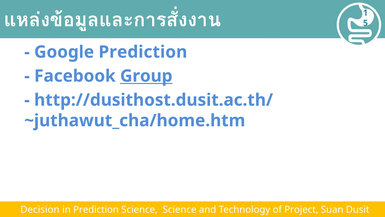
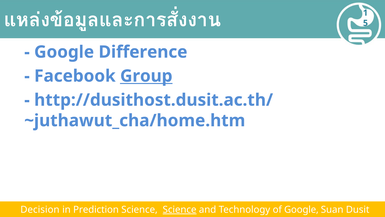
Google Prediction: Prediction -> Difference (143, 52)
Science underline: none -> present (180, 209)
of Project: Project -> Google (301, 209)
